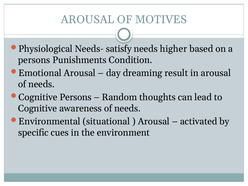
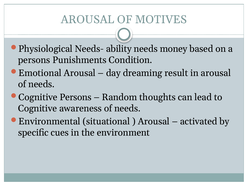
satisfy: satisfy -> ability (119, 49)
higher: higher -> money (174, 49)
